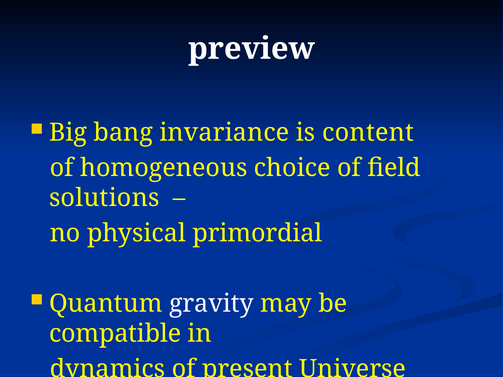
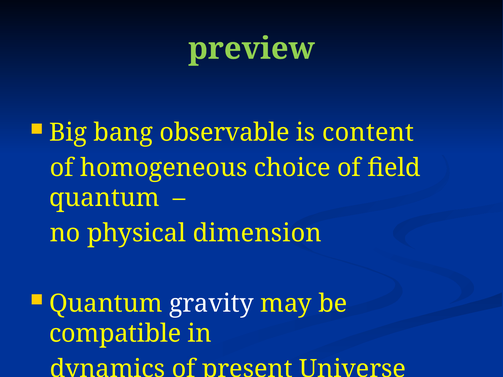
preview colour: white -> light green (251, 49)
invariance: invariance -> observable (225, 133)
solutions: solutions -> quantum (104, 198)
primordial: primordial -> dimension (257, 233)
